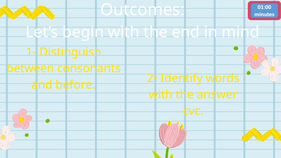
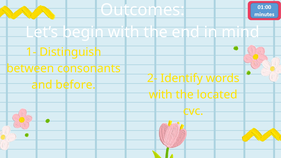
answer: answer -> located (217, 95)
